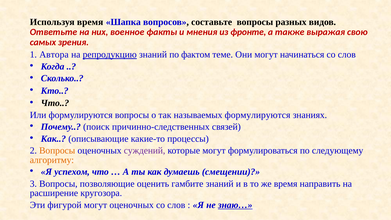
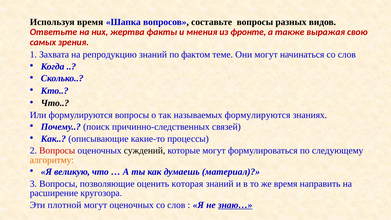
военное: военное -> жертва (127, 32)
Автора: Автора -> Захвата (54, 55)
репродукцию underline: present -> none (110, 55)
Вопросы colour: orange -> red (57, 150)
суждений colour: purple -> black (145, 150)
успехом: успехом -> великую (72, 172)
смещении: смещении -> материал (231, 172)
гамбите: гамбите -> которая (187, 184)
фигурой: фигурой -> плотной (64, 205)
